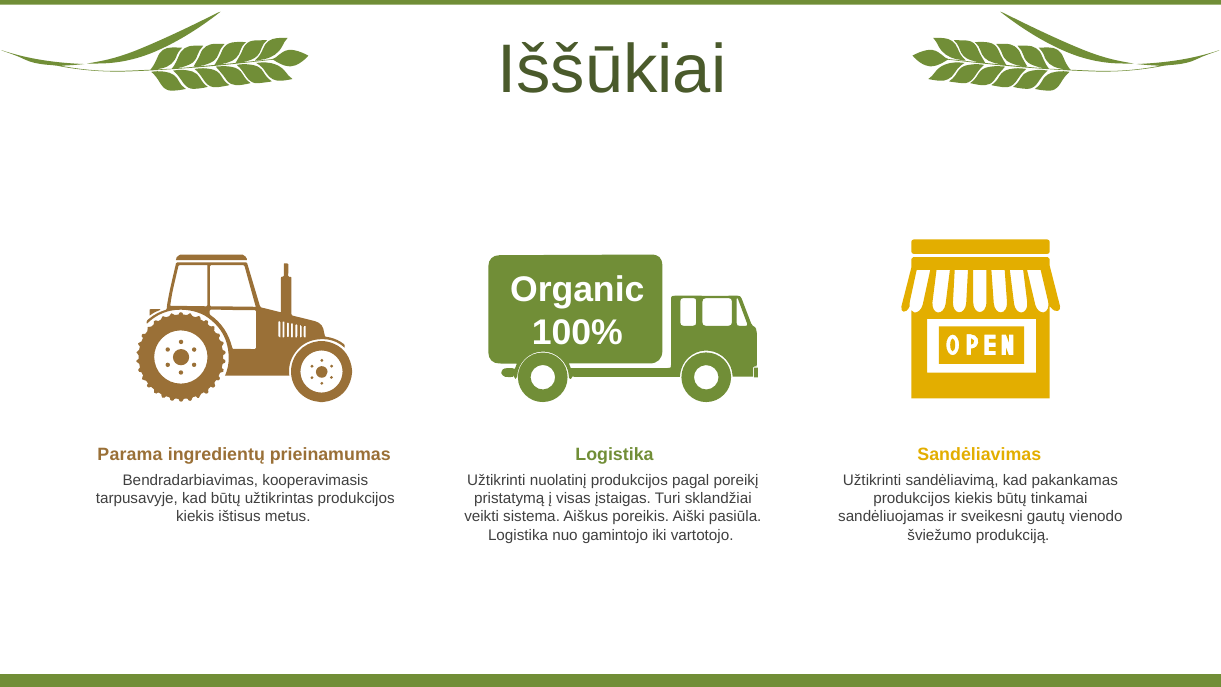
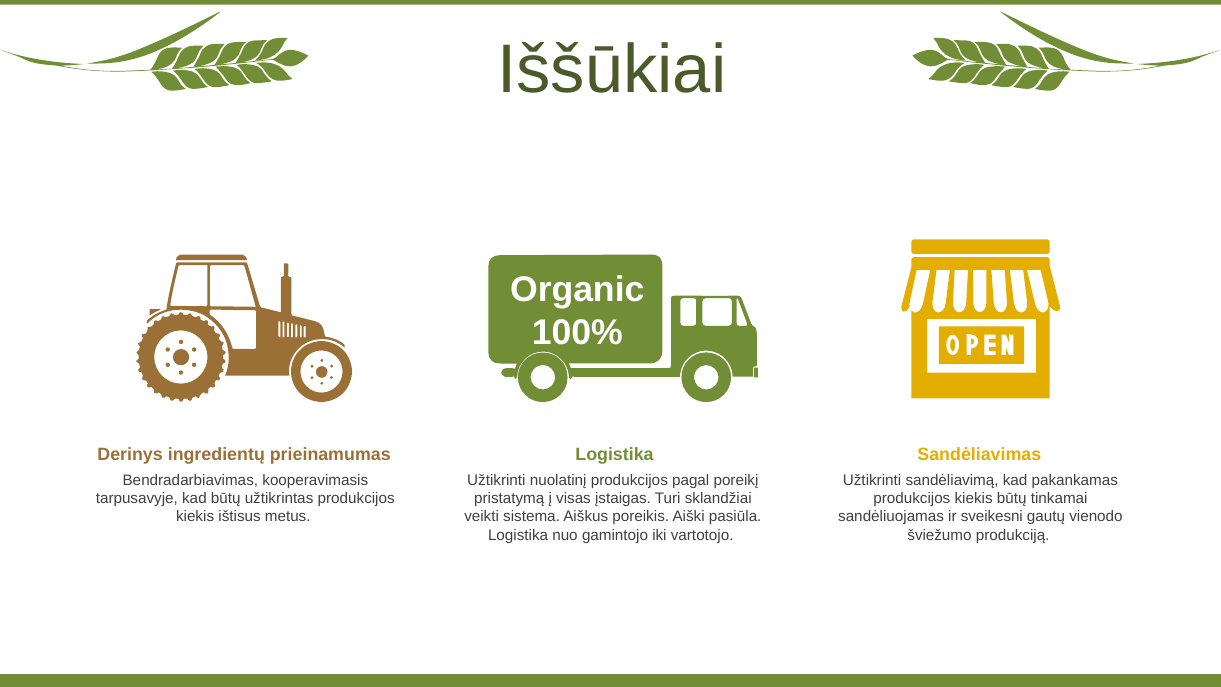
Parama: Parama -> Derinys (130, 454)
